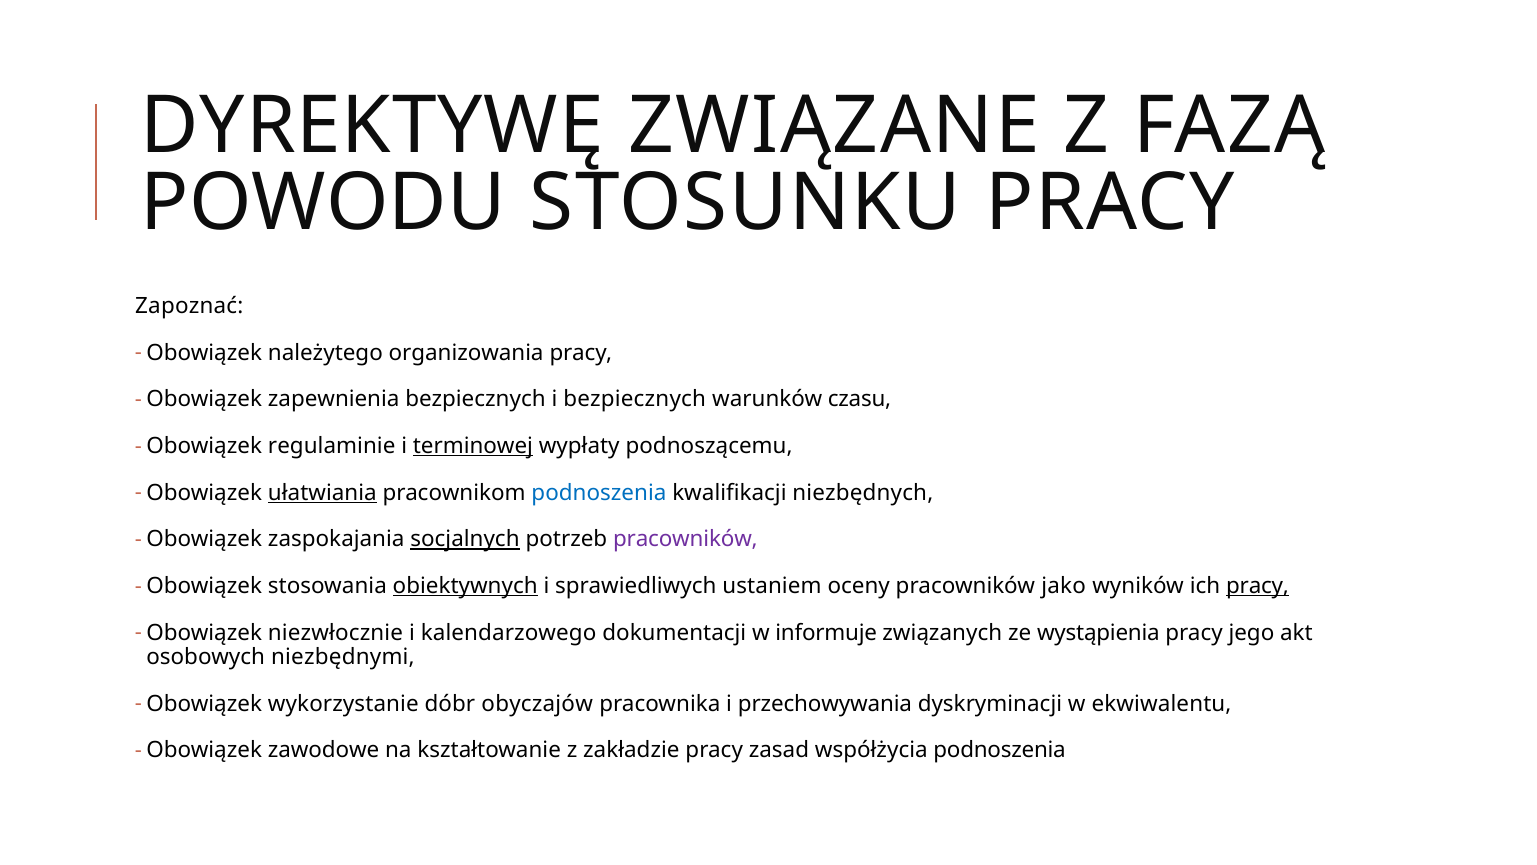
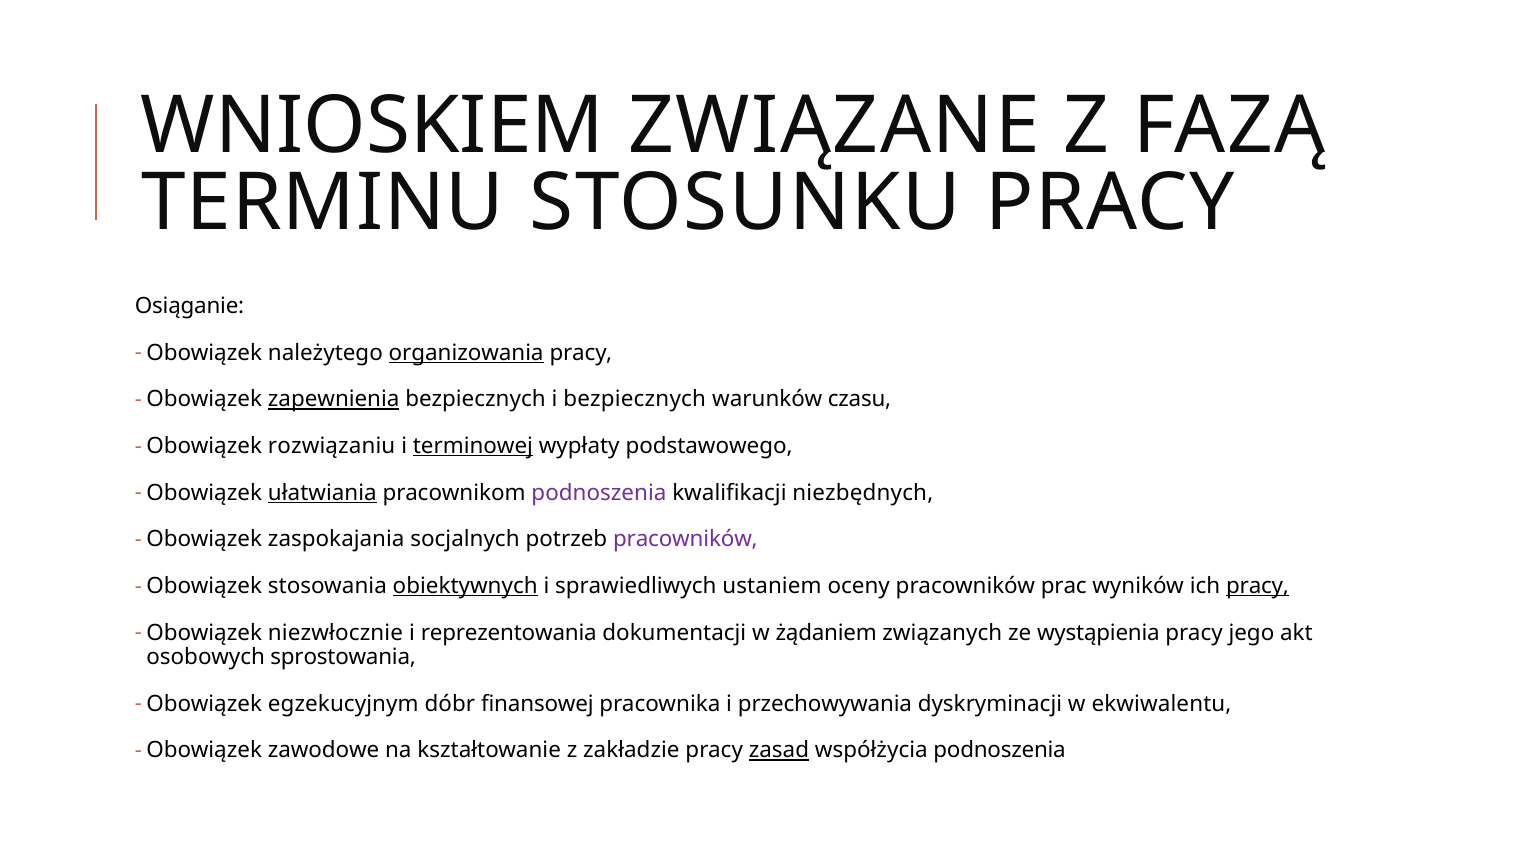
DYREKTYWĘ: DYREKTYWĘ -> WNIOSKIEM (372, 126)
POWODU: POWODU -> TERMINU (323, 203)
Zapoznać: Zapoznać -> Osiąganie (190, 306)
organizowania underline: none -> present (466, 353)
zapewnienia underline: none -> present (334, 399)
regulaminie: regulaminie -> rozwiązaniu (332, 446)
podnoszącemu: podnoszącemu -> podstawowego (709, 446)
podnoszenia colour: blue -> purple (599, 493)
socjalnych underline: present -> none (465, 539)
jako: jako -> prac (1064, 586)
kalendarzowego: kalendarzowego -> reprezentowania (509, 633)
informuje: informuje -> żądaniem (826, 633)
niezbędnymi: niezbędnymi -> sprostowania (343, 657)
wykorzystanie: wykorzystanie -> egzekucyjnym (343, 703)
obyczajów: obyczajów -> finansowej (537, 703)
zasad underline: none -> present (779, 750)
